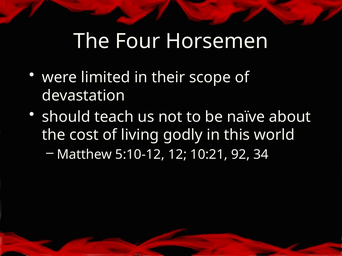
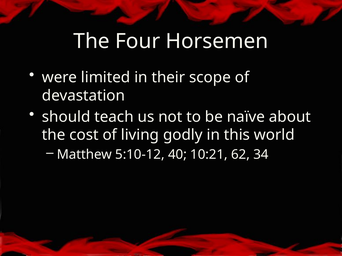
12: 12 -> 40 (177, 155)
92: 92 -> 62 (241, 155)
